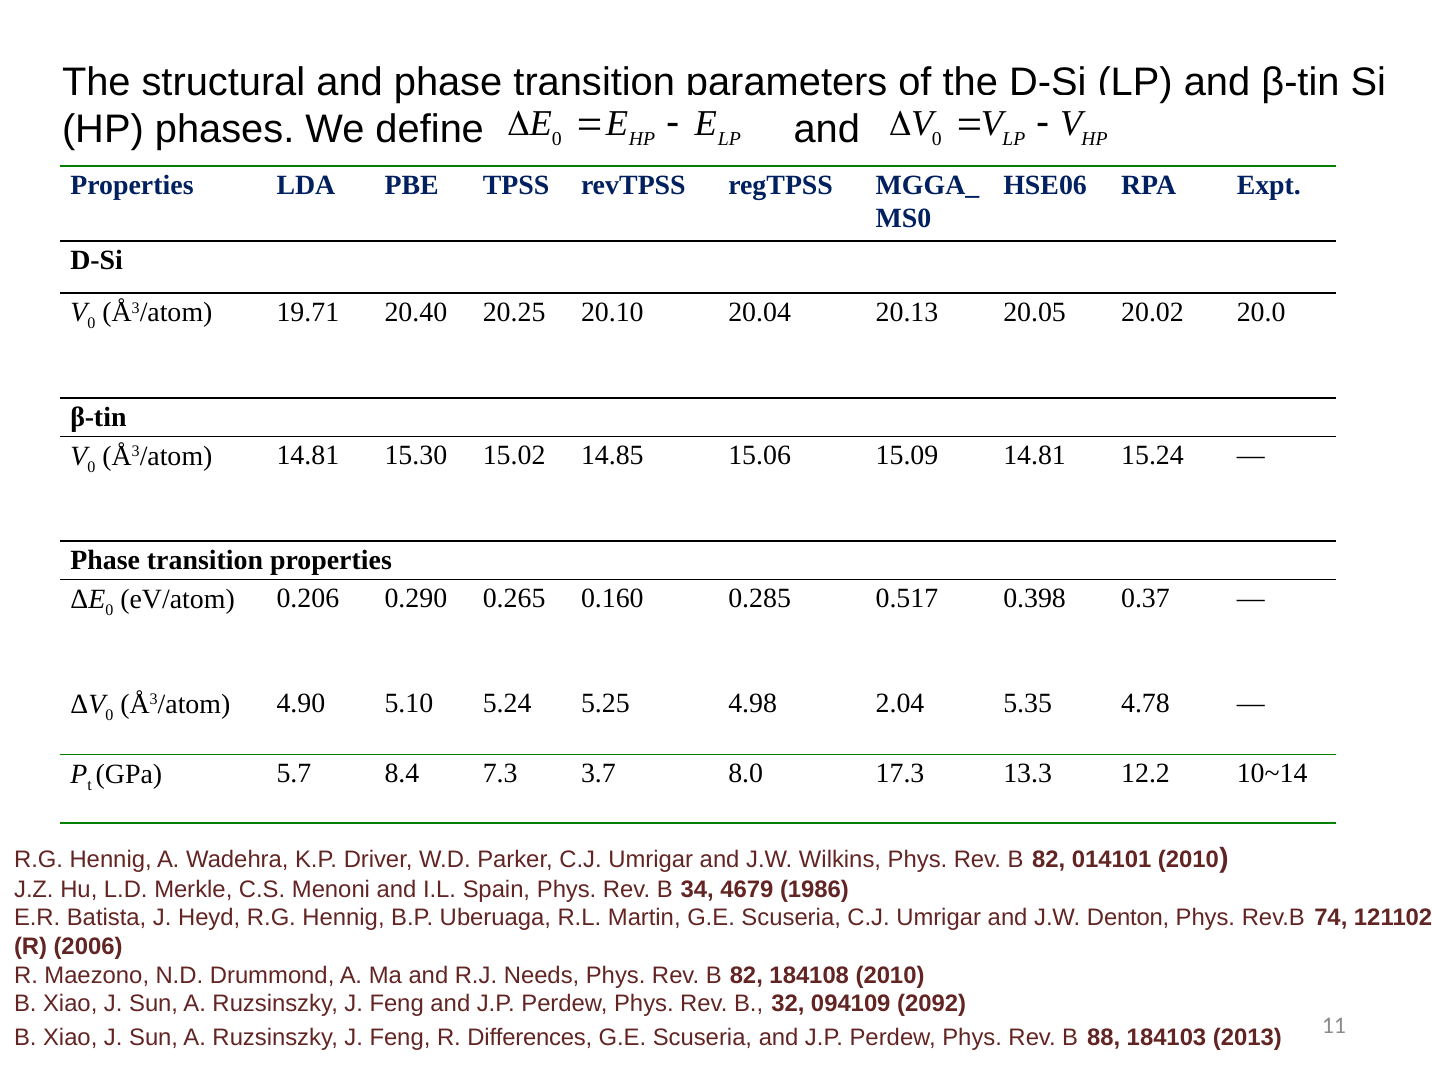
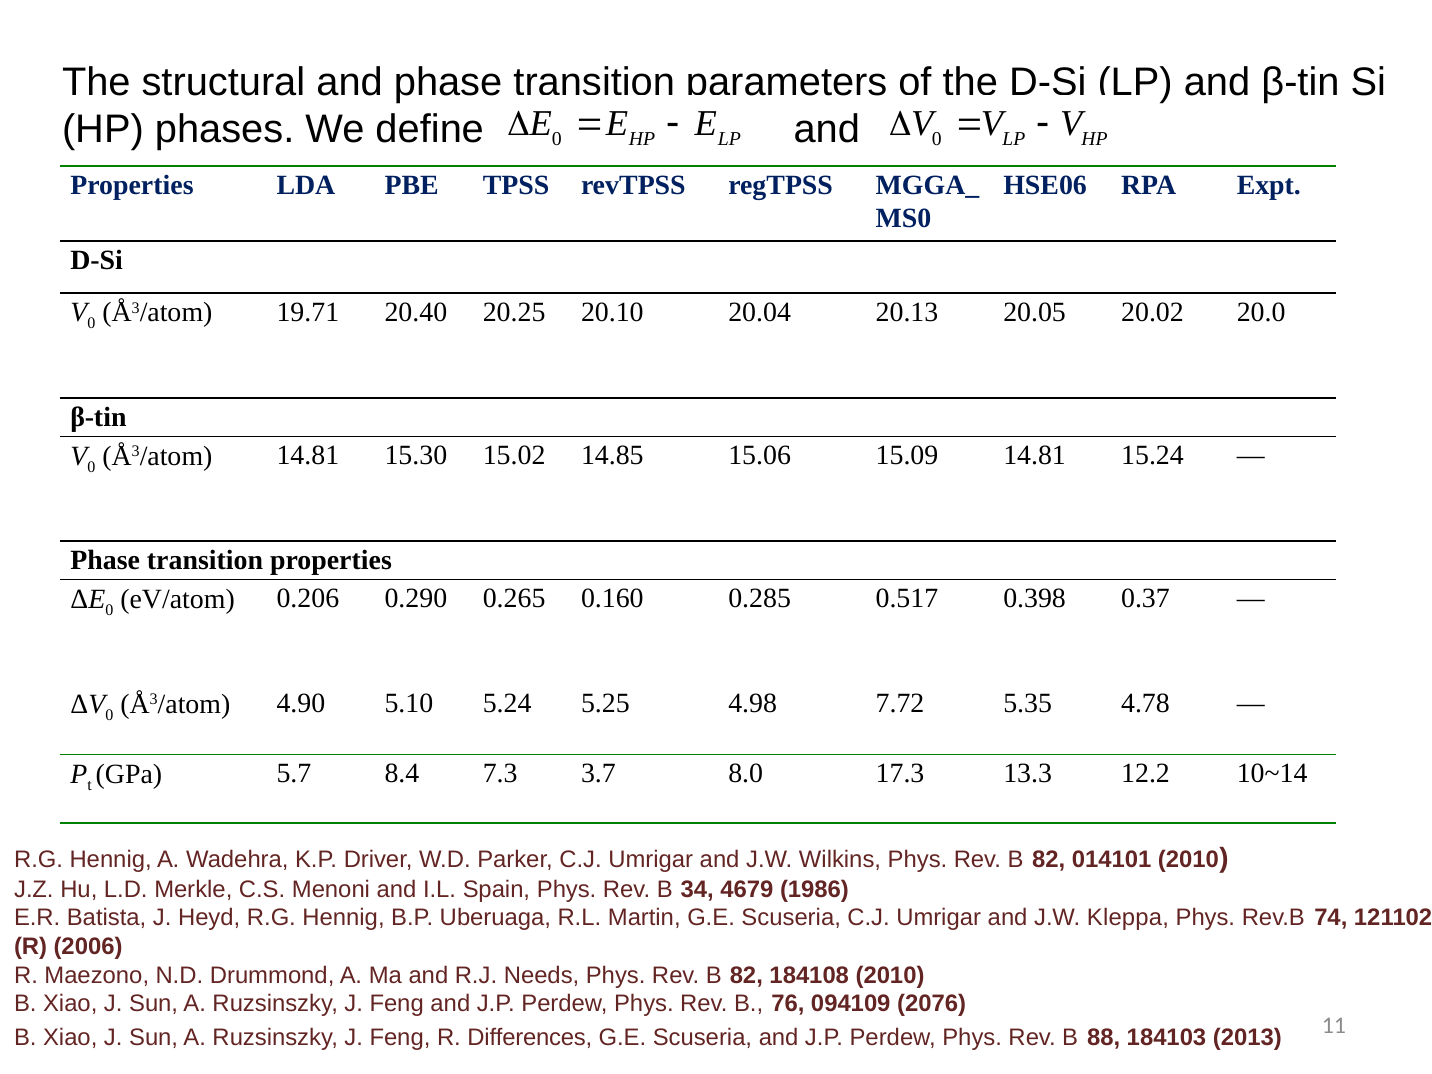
2.04: 2.04 -> 7.72 (900, 704)
Denton: Denton -> Kleppa (1128, 918)
32: 32 -> 76 (788, 1004)
2092: 2092 -> 2076 (932, 1004)
